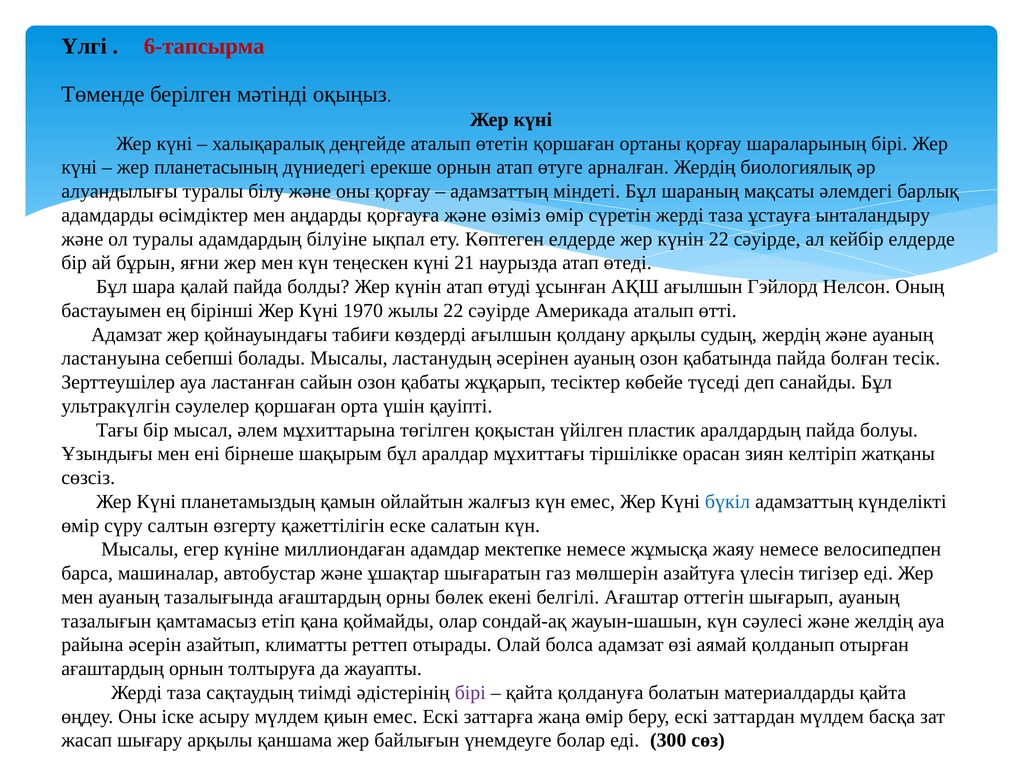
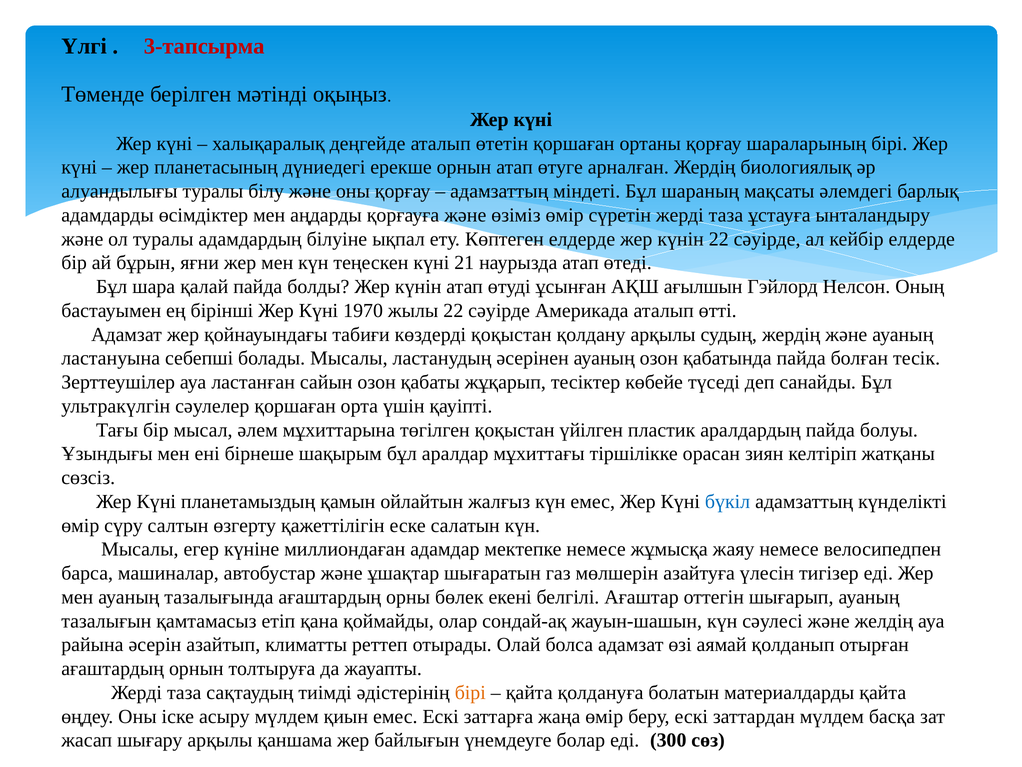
6-тапсырма: 6-тапсырма -> 3-тапсырма (204, 46)
көздерді ағылшын: ағылшын -> қоқыстан (511, 334)
бірі colour: purple -> orange (470, 692)
